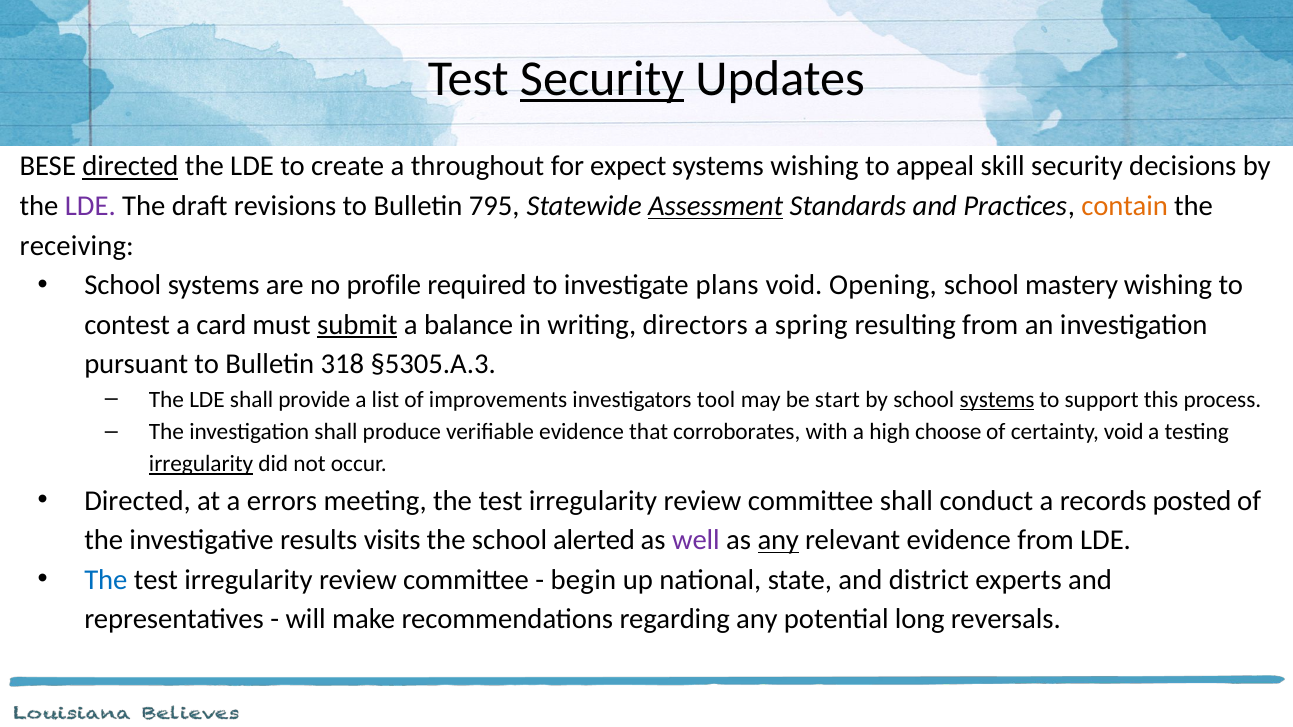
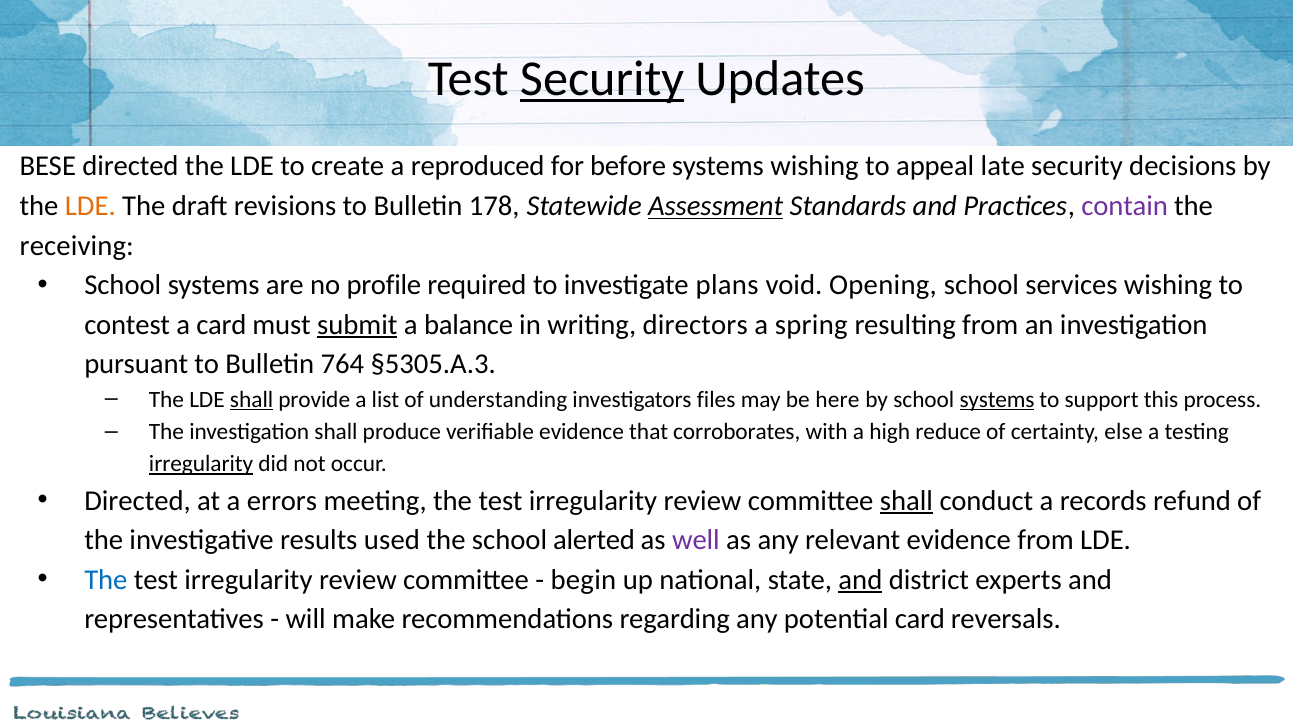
directed underline: present -> none (131, 167)
throughout: throughout -> reproduced (478, 167)
expect: expect -> before (628, 167)
skill: skill -> late (1003, 167)
LDE colour: purple -> orange (90, 206)
795: 795 -> 178 (494, 206)
contain colour: orange -> purple (1125, 206)
mastery: mastery -> services (1071, 285)
318: 318 -> 764 (342, 365)
shall underline: none -> present (252, 400)
improvements: improvements -> understanding (498, 400)
tool: tool -> files (716, 400)
start: start -> here (837, 400)
choose: choose -> reduce (948, 432)
certainty void: void -> else (1123, 432)
shall underline: none -> present (906, 501)
posted: posted -> refund (1192, 501)
visits: visits -> used (392, 540)
any underline: present -> none (778, 540)
and underline: none -> present (860, 580)
potential long: long -> card (920, 620)
